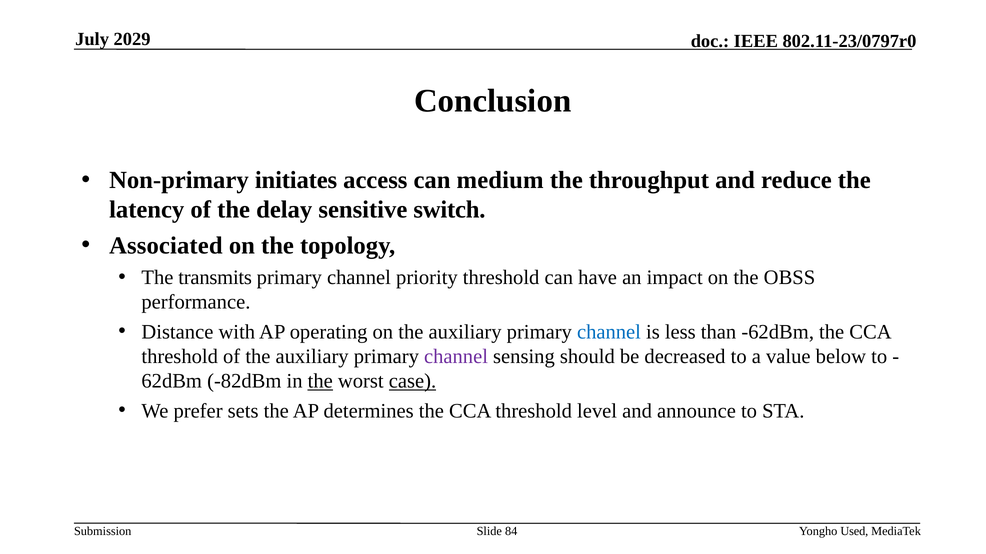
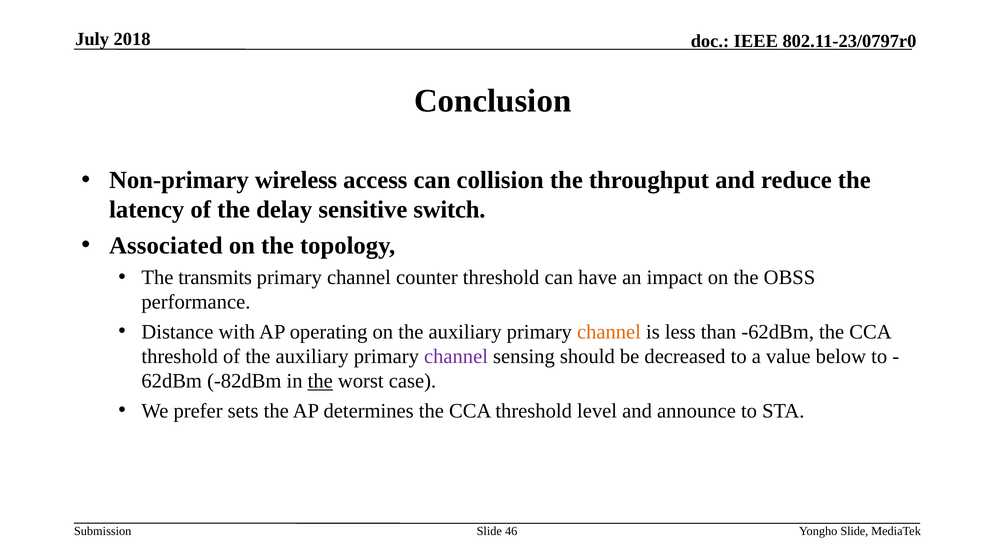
2029: 2029 -> 2018 (132, 39)
initiates: initiates -> wireless (296, 180)
medium: medium -> collision (500, 180)
priority: priority -> counter (427, 278)
channel colour: blue -> orange (609, 332)
case underline: present -> none (412, 382)
84: 84 -> 46 (511, 532)
Yongho Used: Used -> Slide (854, 532)
